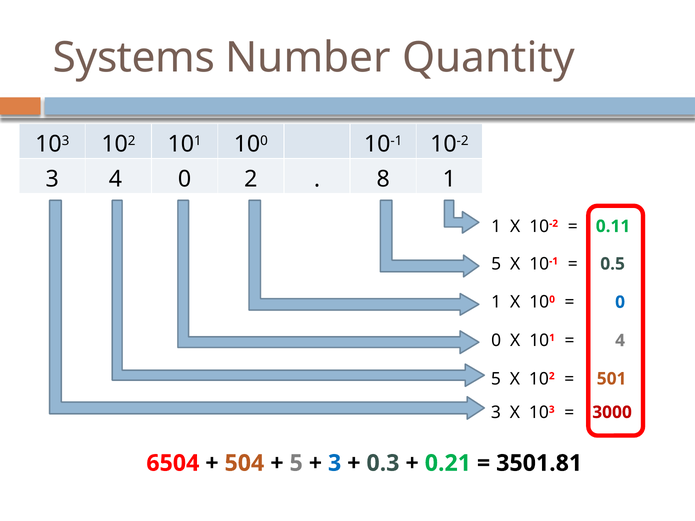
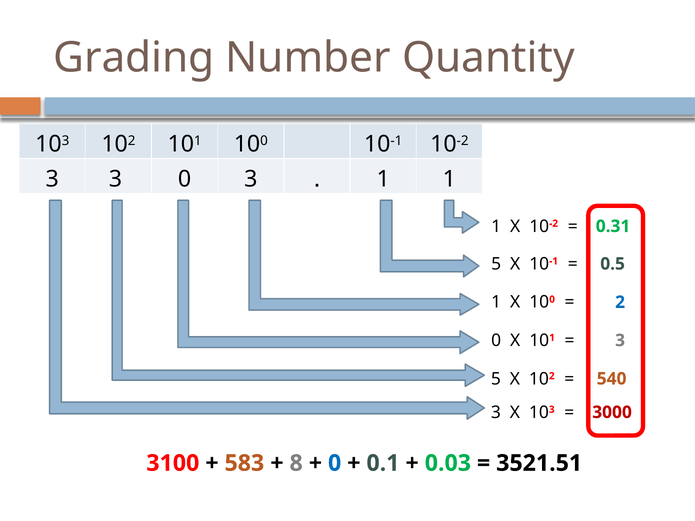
Systems: Systems -> Grading (134, 58)
3 4: 4 -> 3 (115, 179)
0 2: 2 -> 3 (251, 179)
8: 8 -> 1 (383, 179)
0.11: 0.11 -> 0.31 (613, 226)
0: 0 -> 2 (620, 302)
4: 4 -> 3 (620, 341)
501: 501 -> 540 (612, 379)
6504: 6504 -> 3100 (173, 463)
504: 504 -> 583 (244, 463)
5: 5 -> 8 (296, 463)
3: 3 -> 0 (335, 463)
0.3: 0.3 -> 0.1 (383, 463)
0.21: 0.21 -> 0.03 (448, 463)
3501.81: 3501.81 -> 3521.51 (539, 463)
